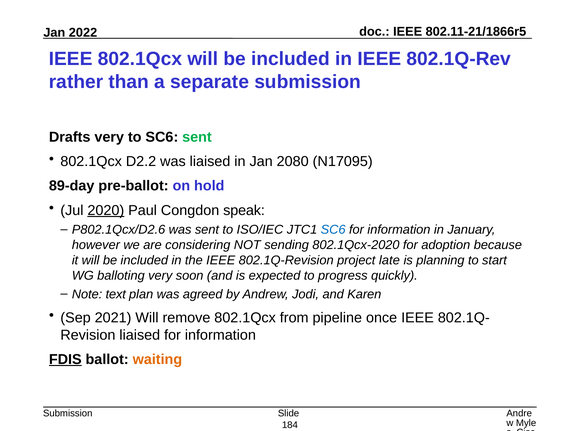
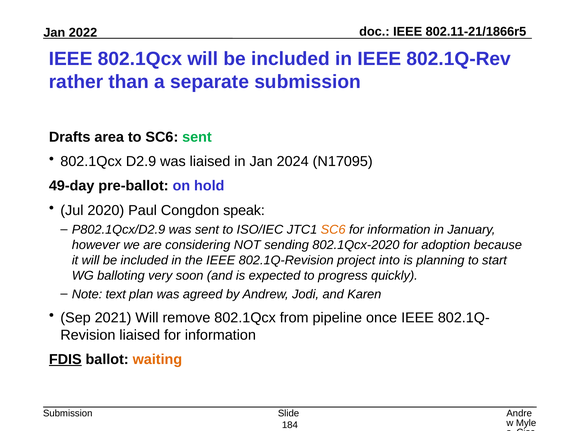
Drafts very: very -> area (109, 137)
D2.2: D2.2 -> D2.9 (141, 162)
2080: 2080 -> 2024 (293, 162)
89-day: 89-day -> 49-day (72, 186)
2020 underline: present -> none (106, 210)
P802.1Qcx/D2.6: P802.1Qcx/D2.6 -> P802.1Qcx/D2.9 (119, 230)
SC6 colour: blue -> orange (333, 230)
late: late -> into (389, 260)
